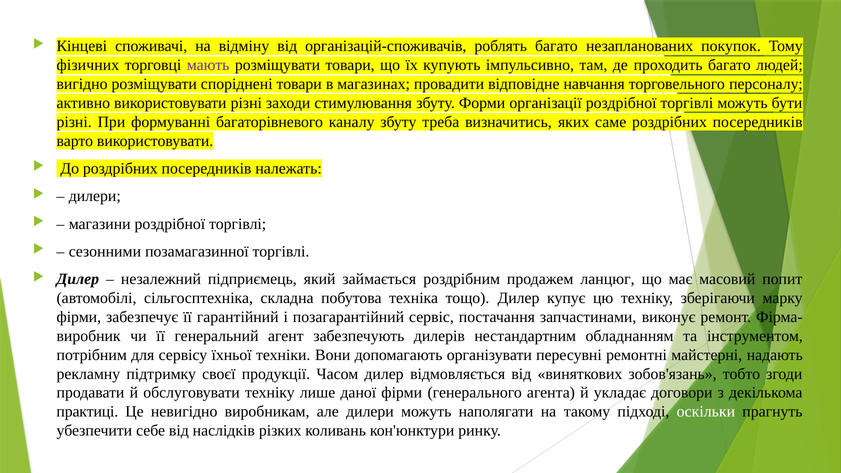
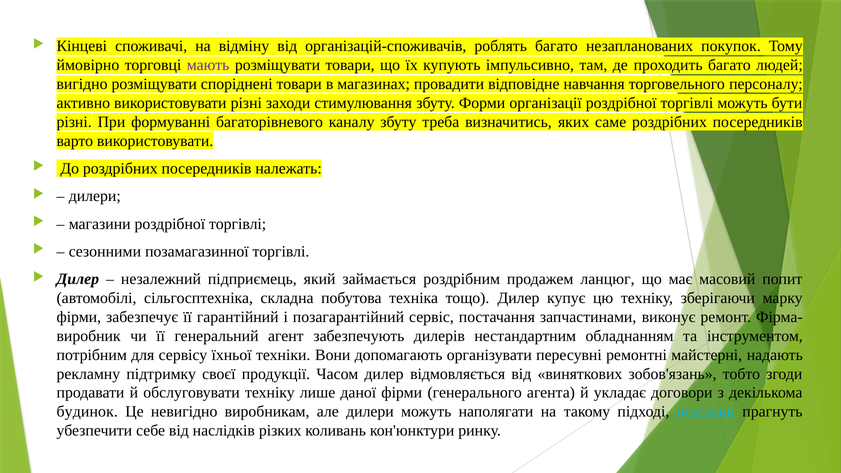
фізичних: фізичних -> ймовірно (88, 65)
практиці: практиці -> будинок (87, 412)
оскільки colour: white -> light blue (706, 412)
